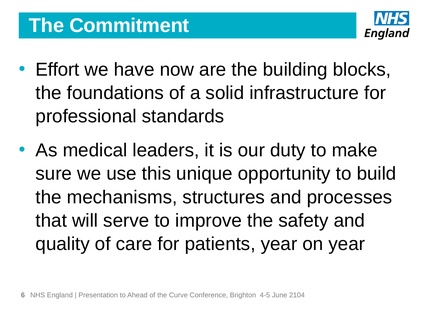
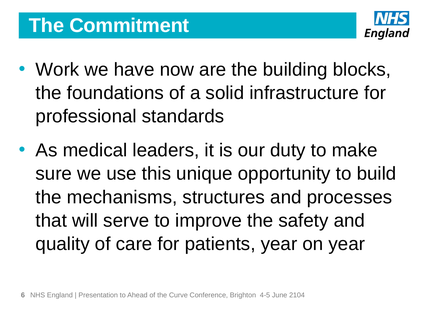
Effort: Effort -> Work (57, 70)
